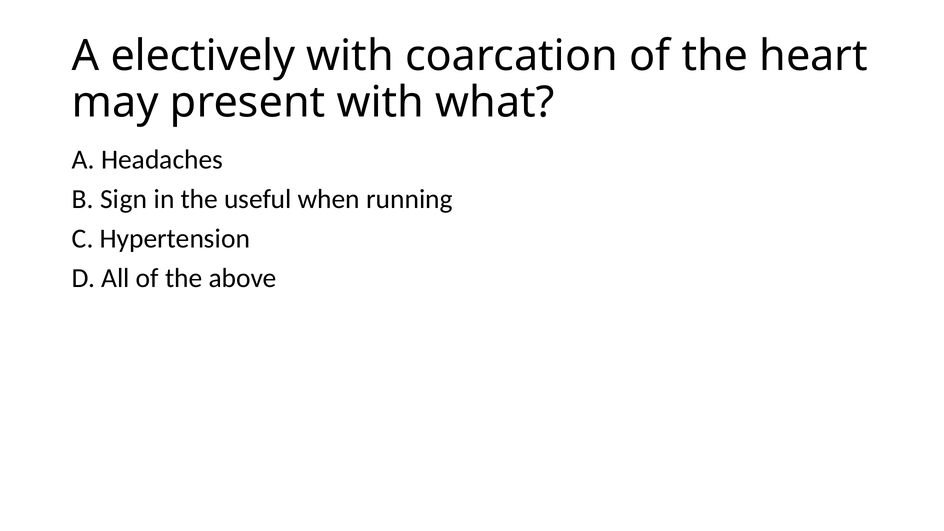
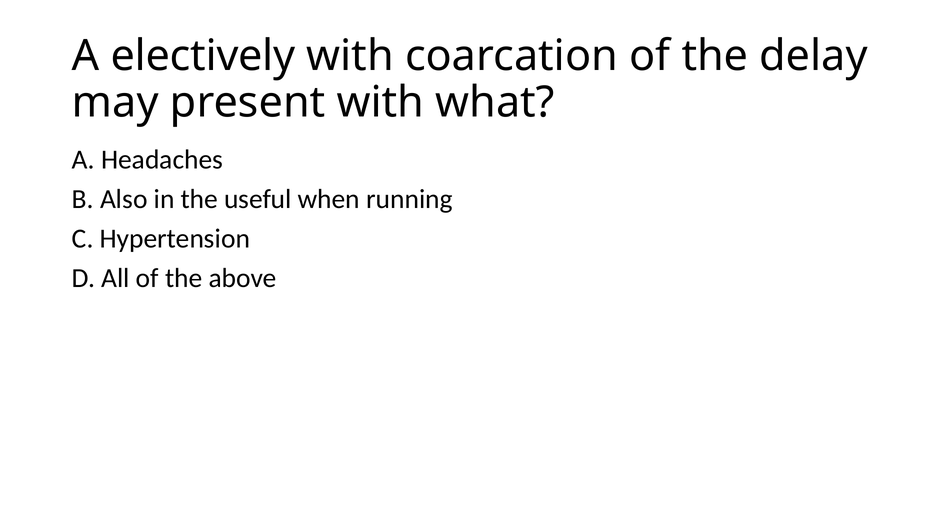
heart: heart -> delay (814, 56)
Sign: Sign -> Also (124, 199)
